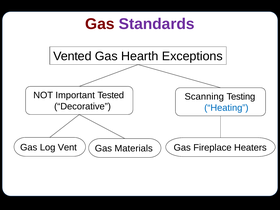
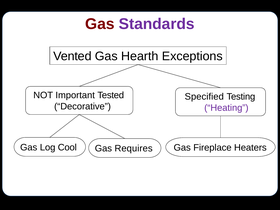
Scanning: Scanning -> Specified (204, 97)
Heating colour: blue -> purple (226, 108)
Vent: Vent -> Cool (67, 147)
Materials: Materials -> Requires (134, 149)
